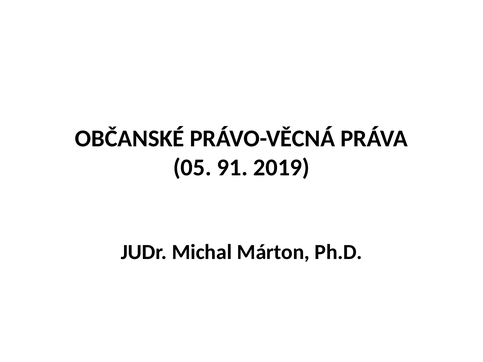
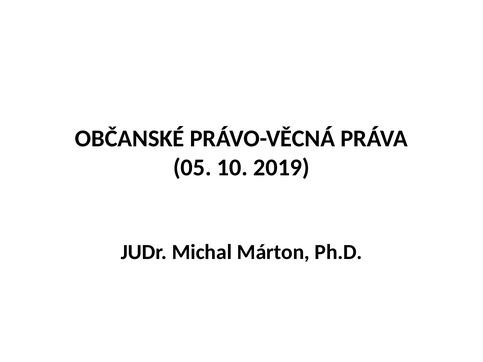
91: 91 -> 10 (232, 168)
